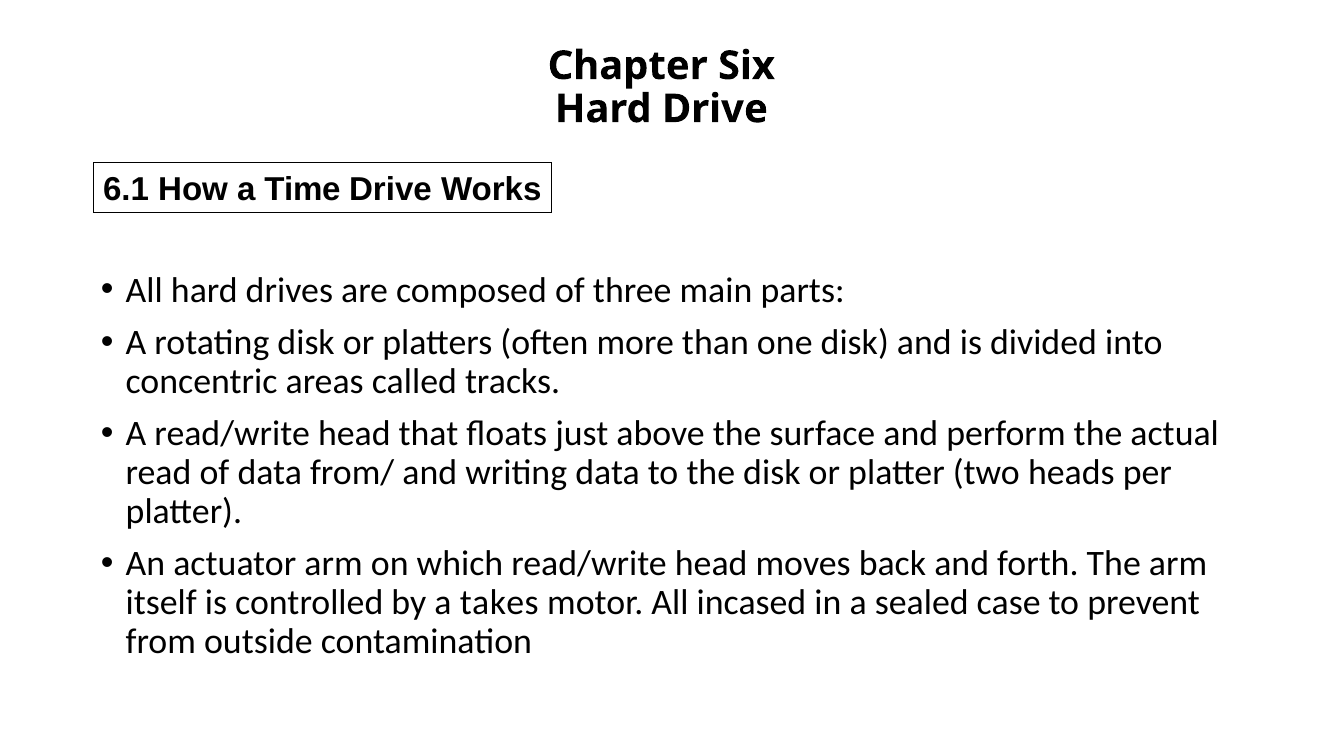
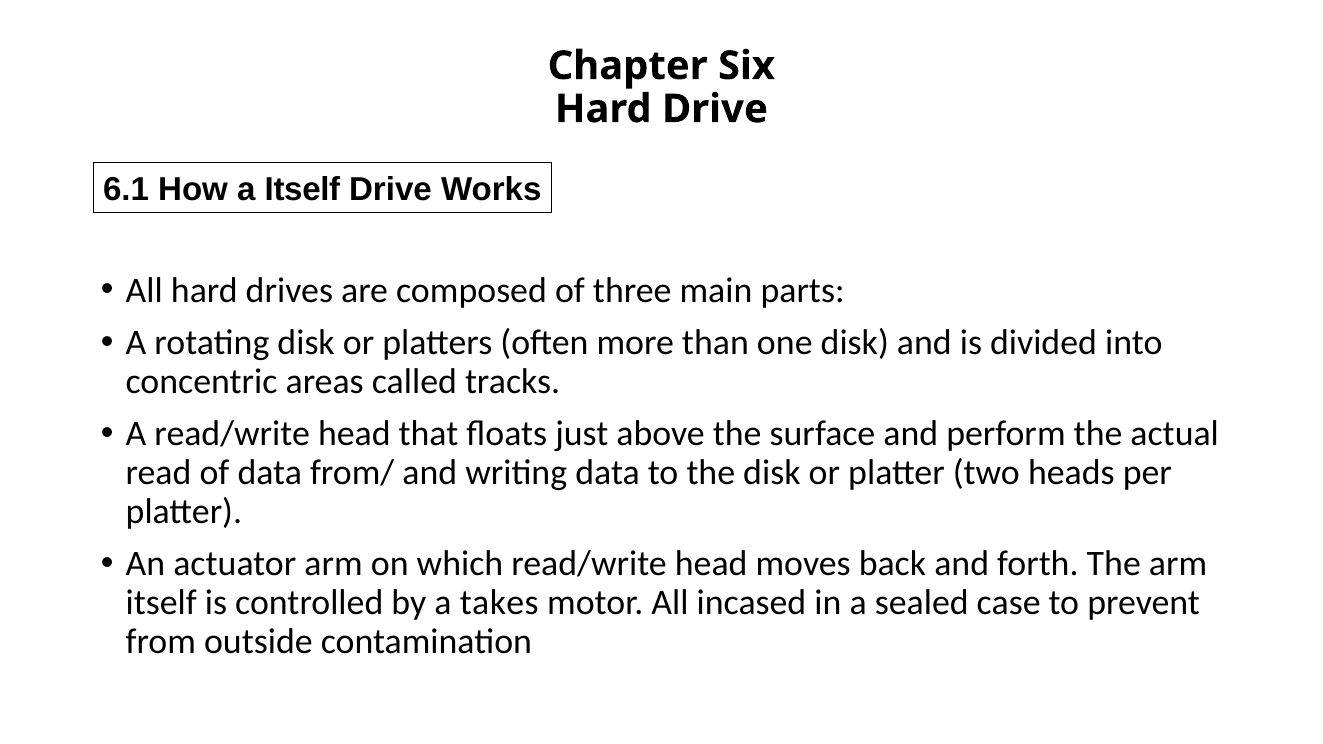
a Time: Time -> Itself (302, 190)
